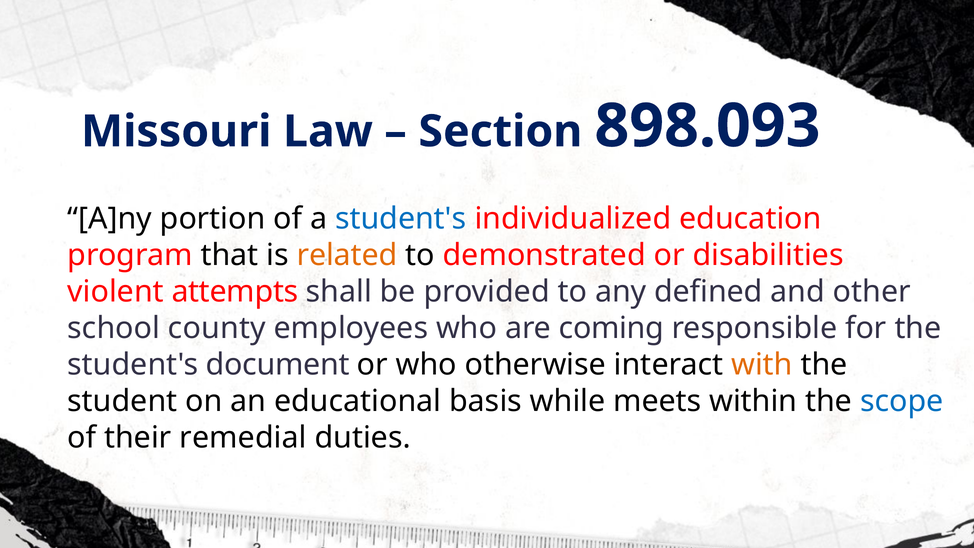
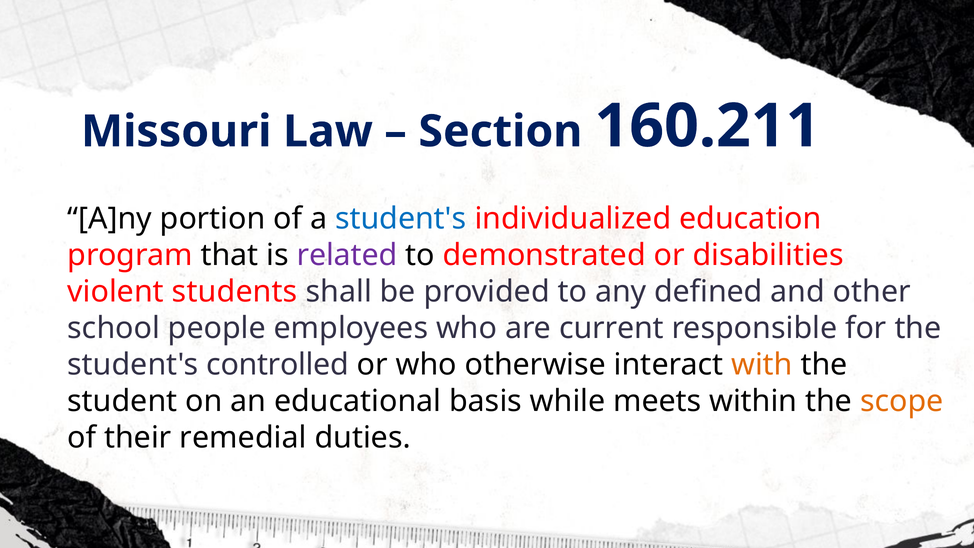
898.093: 898.093 -> 160.211 (707, 126)
related colour: orange -> purple (347, 255)
attempts: attempts -> students (235, 292)
county: county -> people (217, 328)
coming: coming -> current (611, 328)
document: document -> controlled (278, 365)
scope colour: blue -> orange (902, 401)
